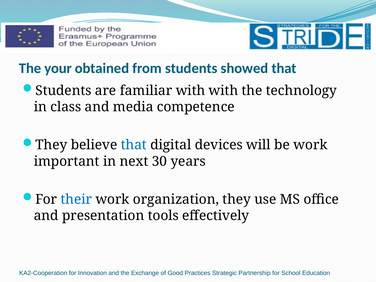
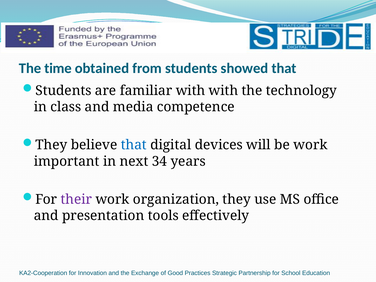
your: your -> time (58, 68)
30: 30 -> 34 (159, 161)
their colour: blue -> purple (76, 199)
